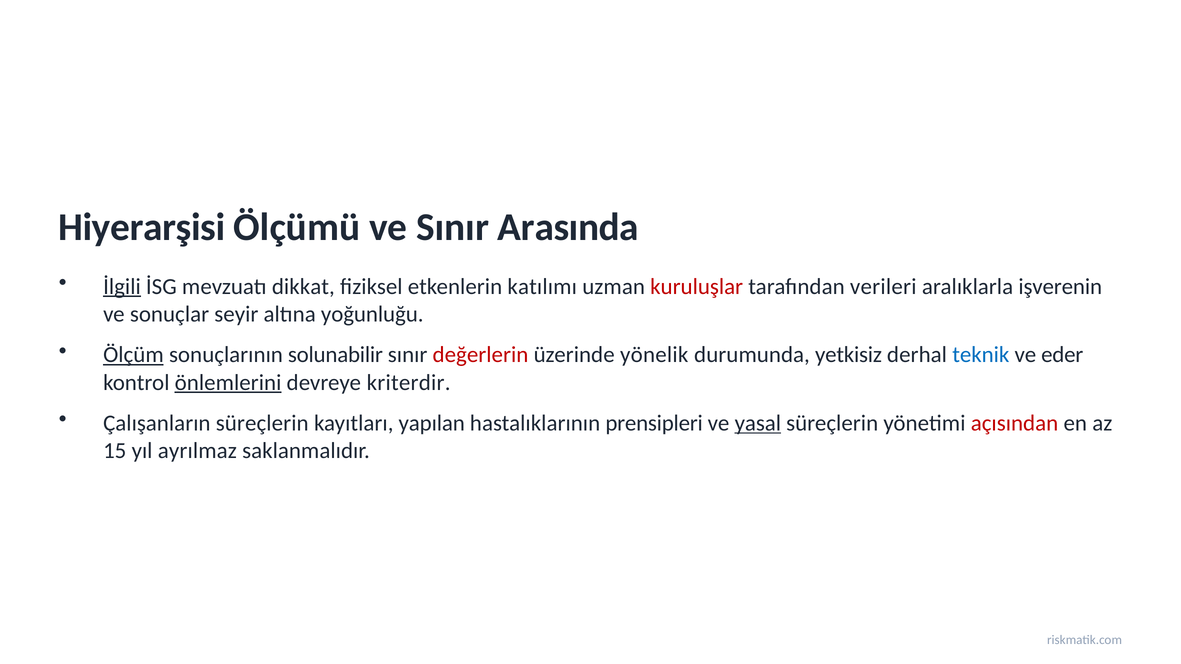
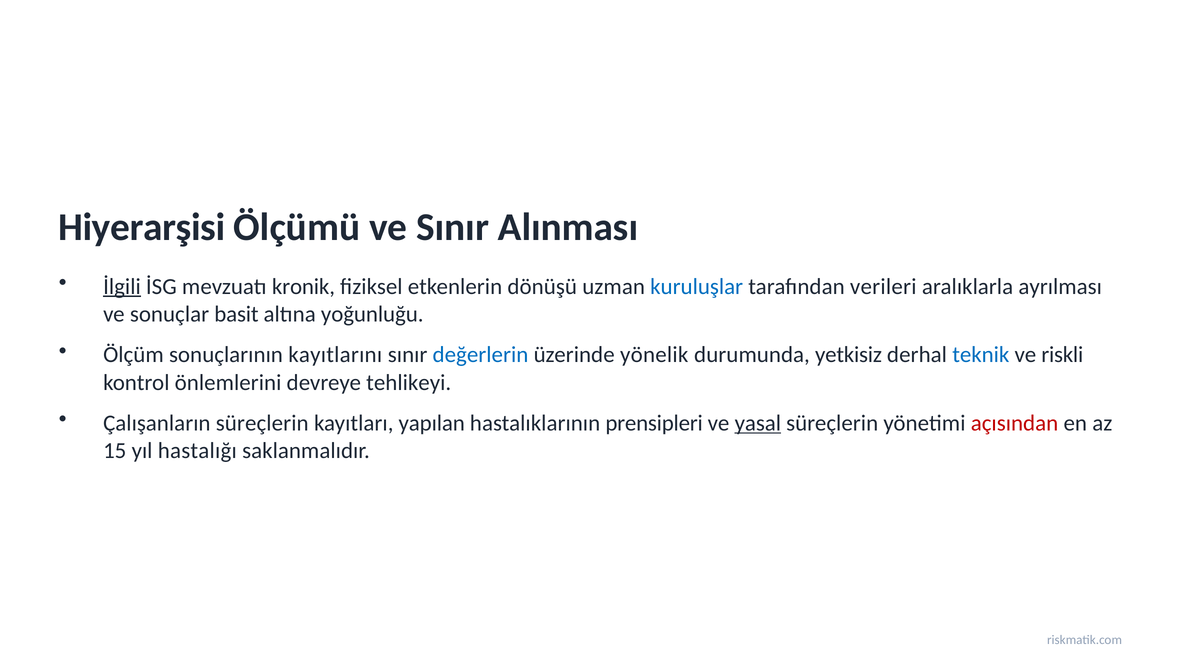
Arasında: Arasında -> Alınması (568, 227)
dikkat: dikkat -> kronik (303, 287)
katılımı: katılımı -> dönüşü (542, 287)
kuruluşlar colour: red -> blue (697, 287)
işverenin: işverenin -> ayrılması (1060, 287)
seyir: seyir -> basit (236, 314)
Ölçüm underline: present -> none (133, 355)
solunabilir: solunabilir -> kayıtlarını (335, 355)
değerlerin colour: red -> blue (480, 355)
eder: eder -> riskli (1062, 355)
önlemlerini underline: present -> none (228, 383)
kriterdir: kriterdir -> tehlikeyi (409, 383)
ayrılmaz: ayrılmaz -> hastalığı (197, 451)
